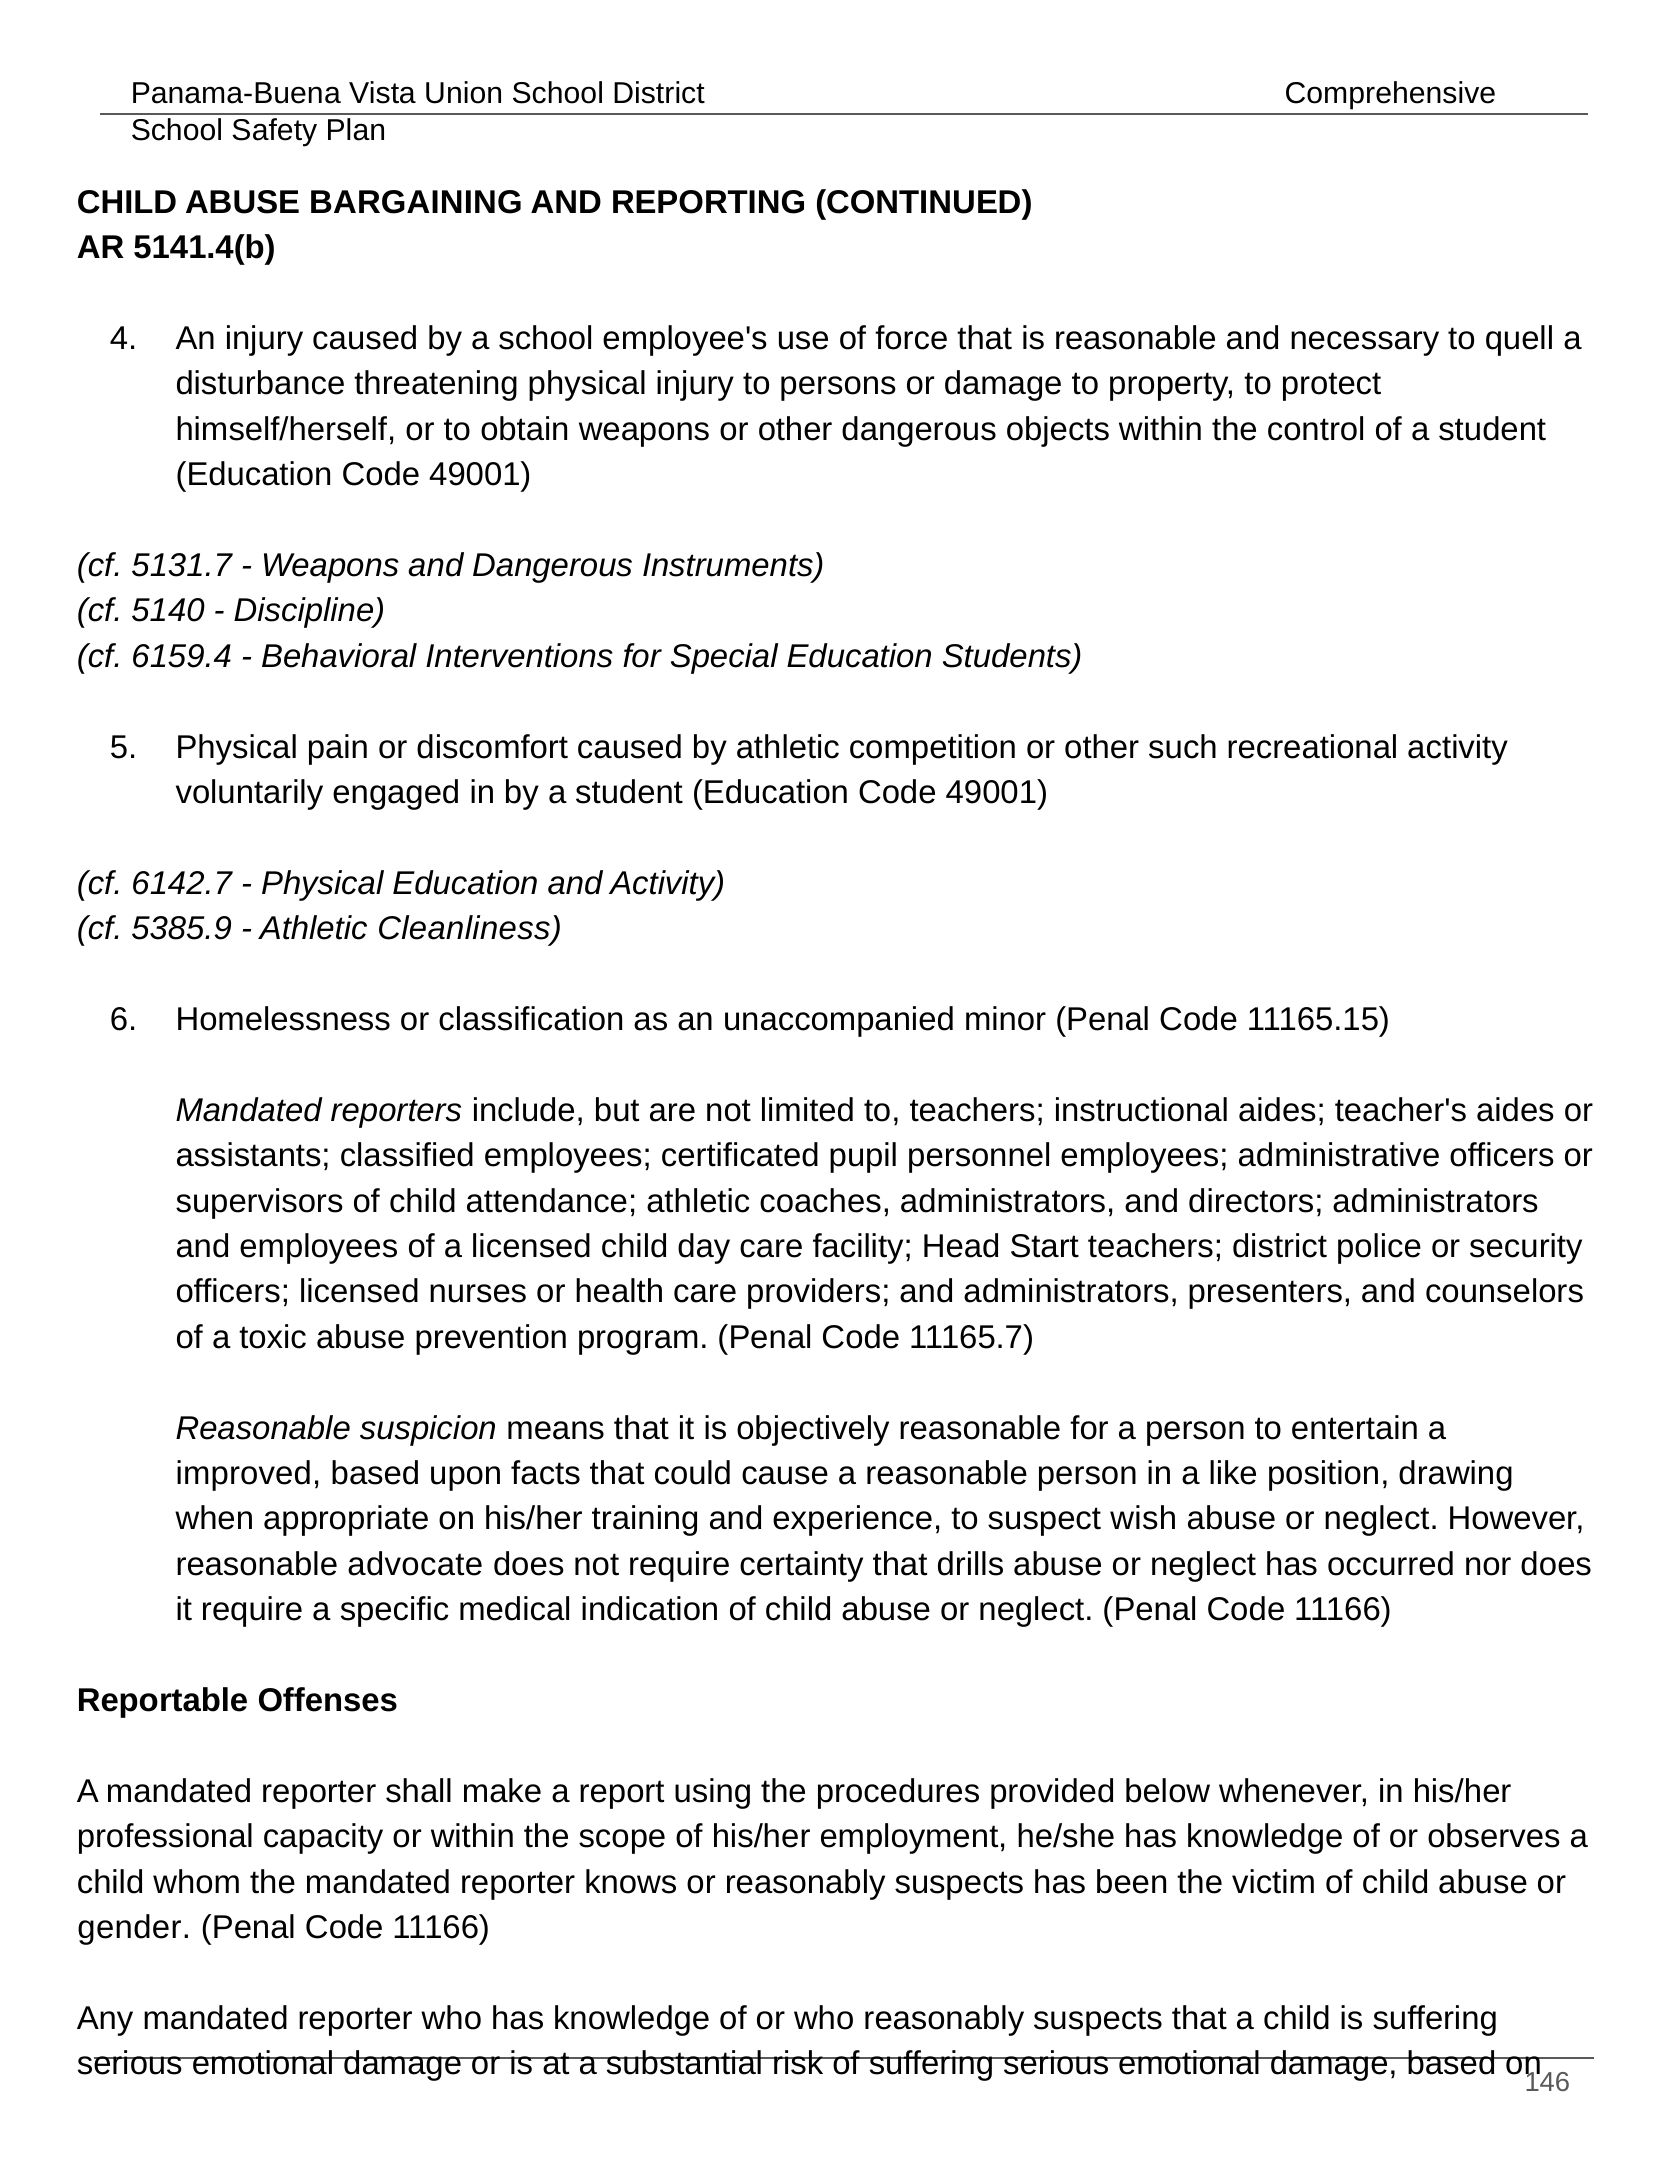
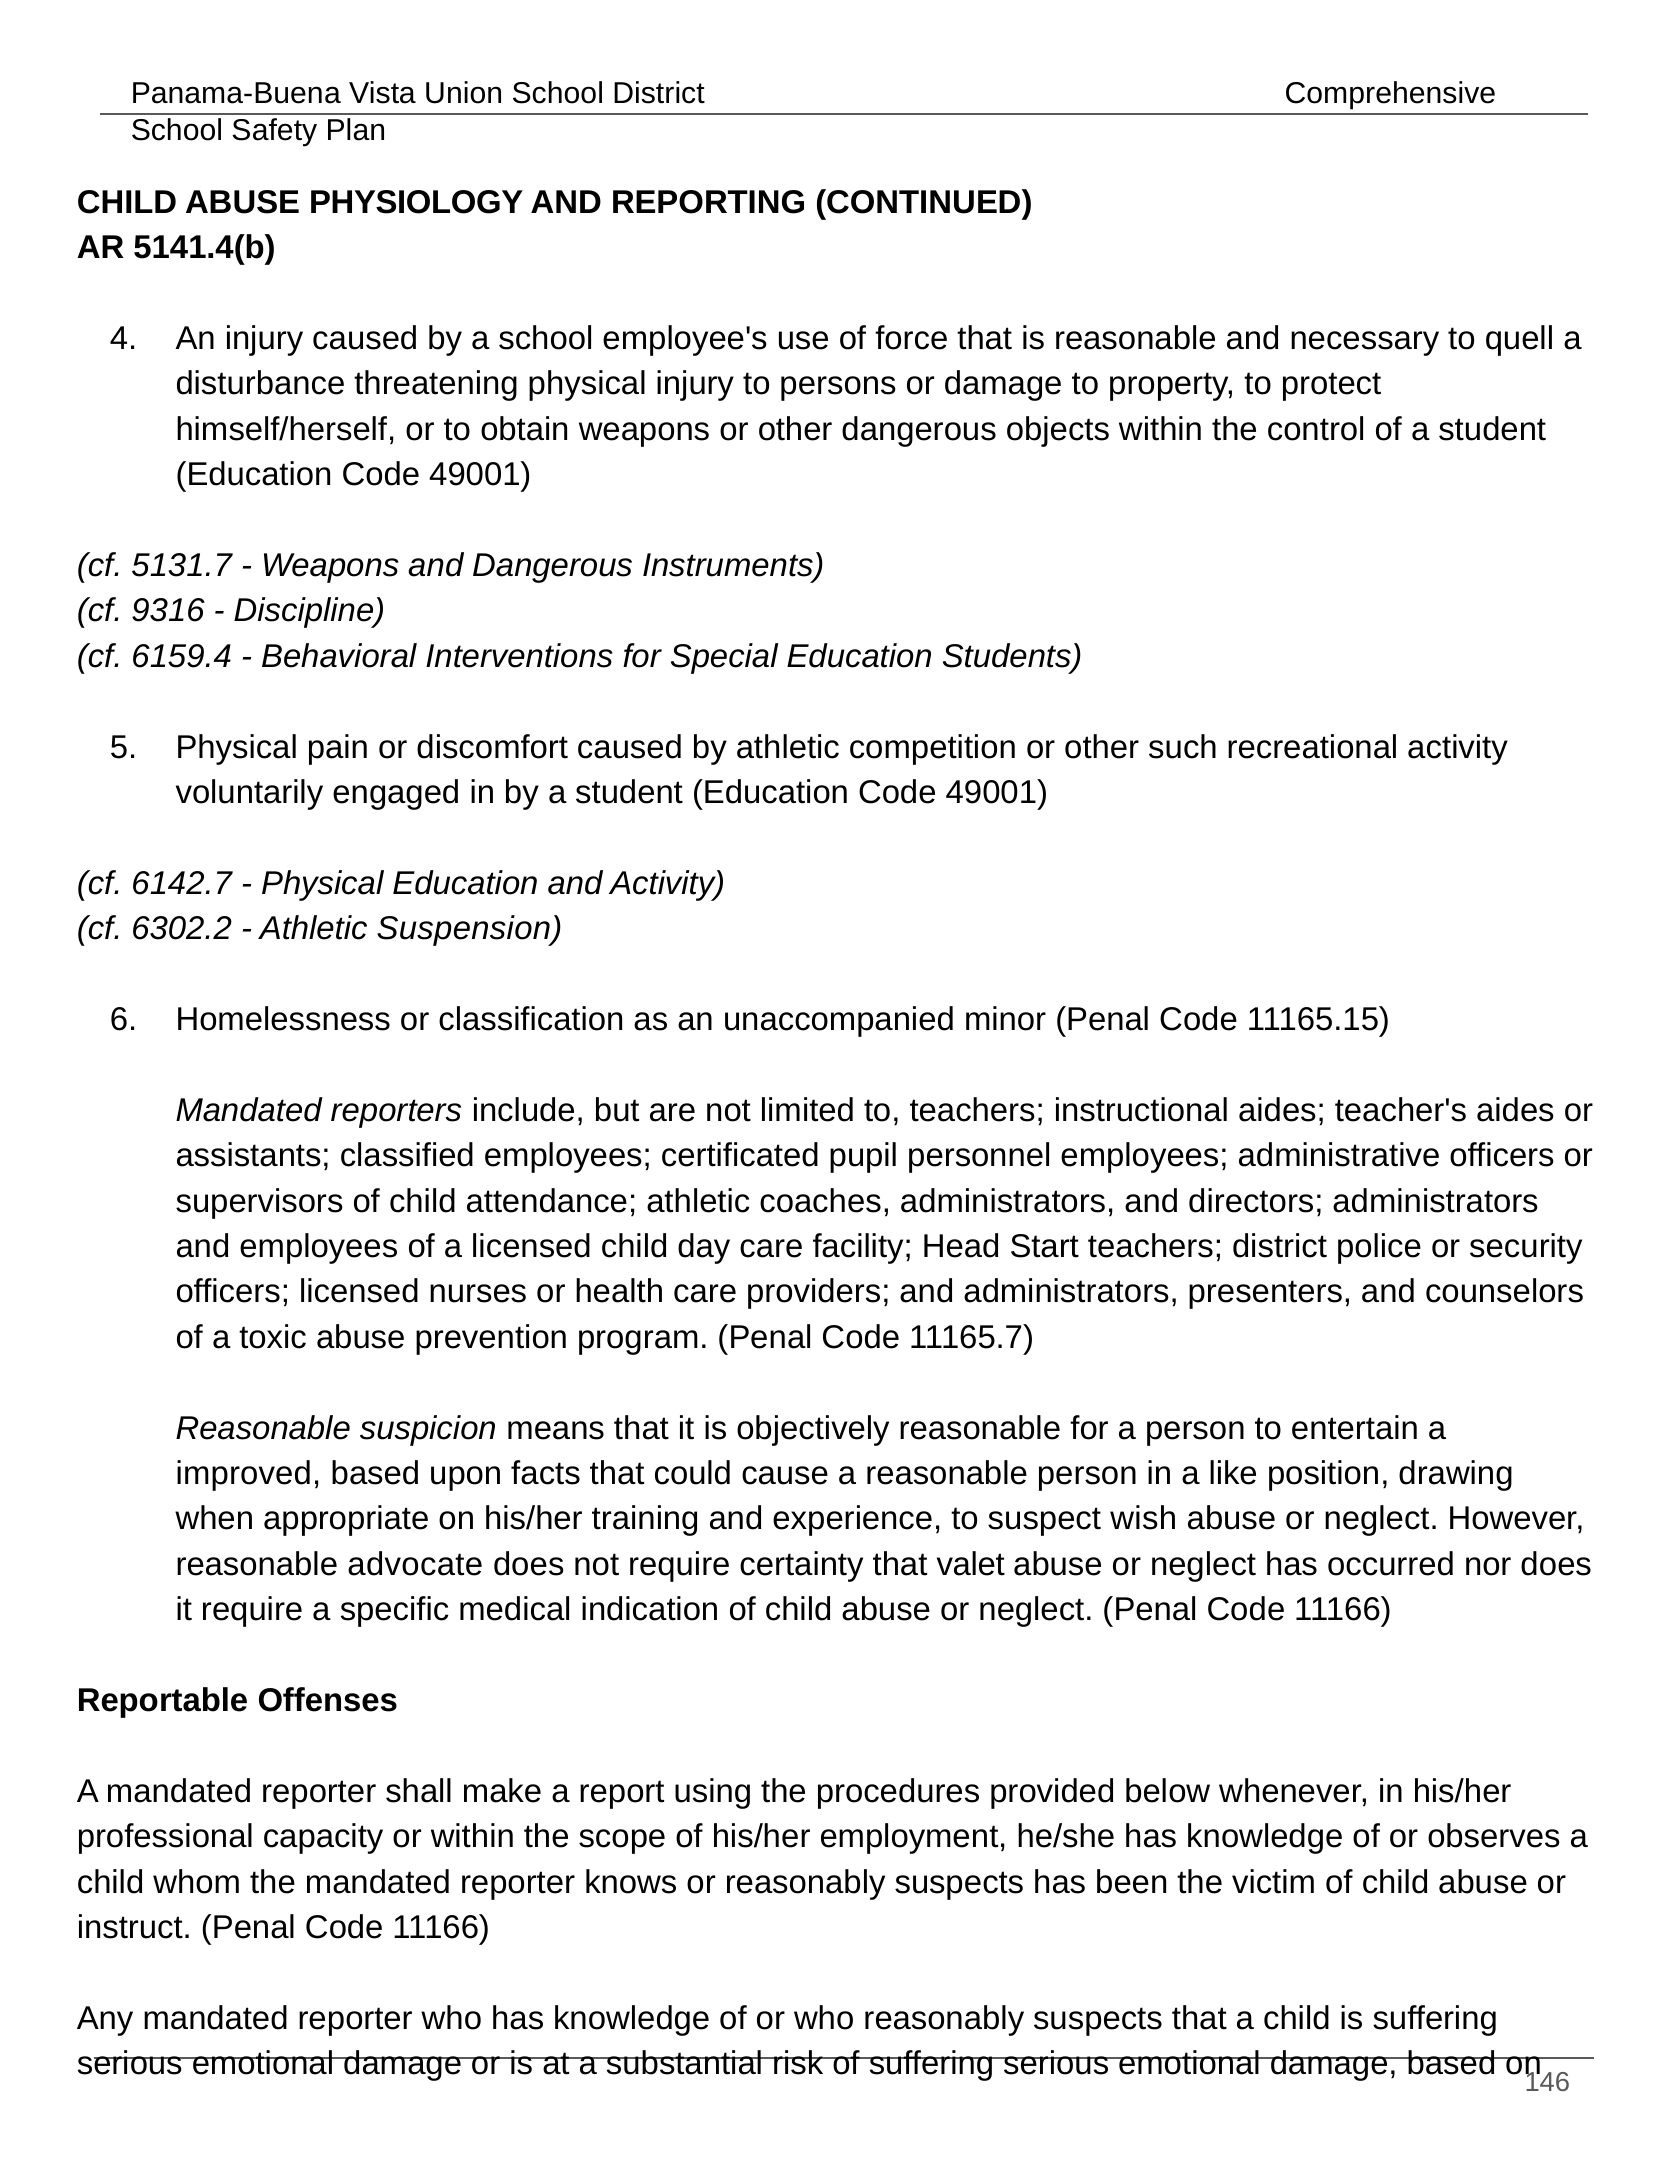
BARGAINING: BARGAINING -> PHYSIOLOGY (416, 202)
5140: 5140 -> 9316 (168, 611)
5385.9: 5385.9 -> 6302.2 (182, 929)
Cleanliness: Cleanliness -> Suspension (470, 929)
drills: drills -> valet (971, 1564)
gender: gender -> instruct (134, 1927)
